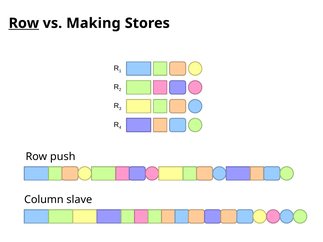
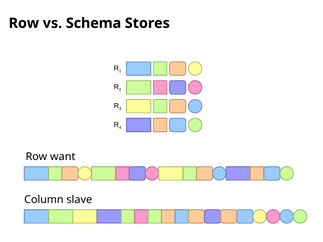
Row underline: present -> none (24, 23)
Making: Making -> Schema (94, 23)
push: push -> want (63, 157)
